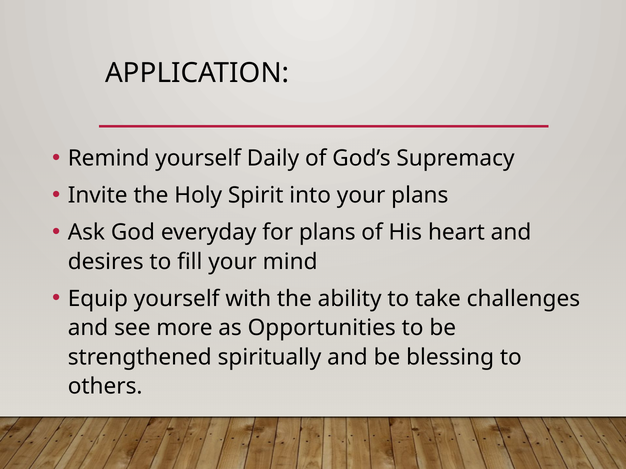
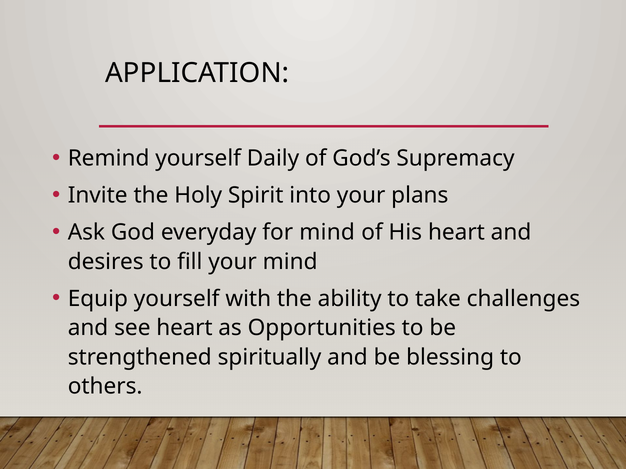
for plans: plans -> mind (327, 233)
see more: more -> heart (184, 328)
